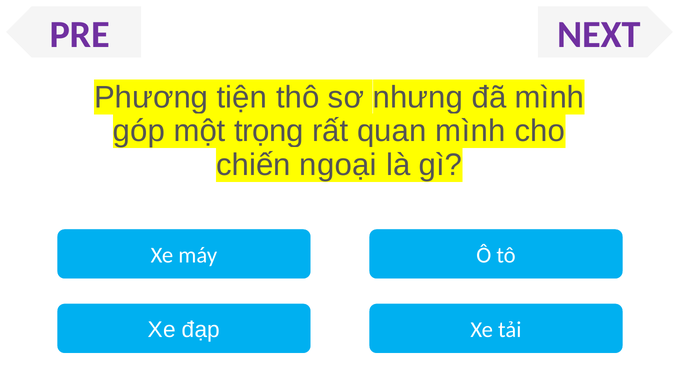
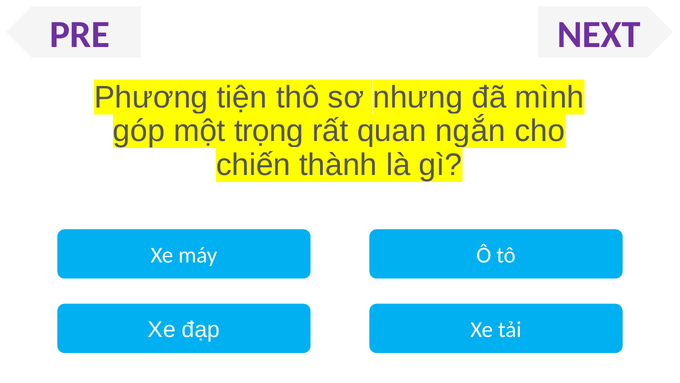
quan mình: mình -> ngắn (470, 131)
ngoại: ngoại -> thành (338, 165)
